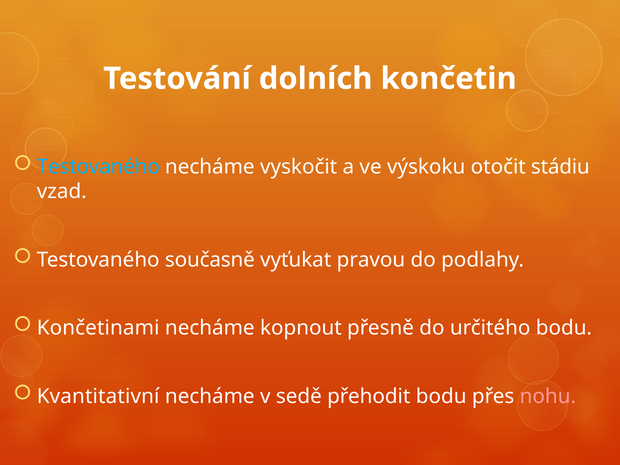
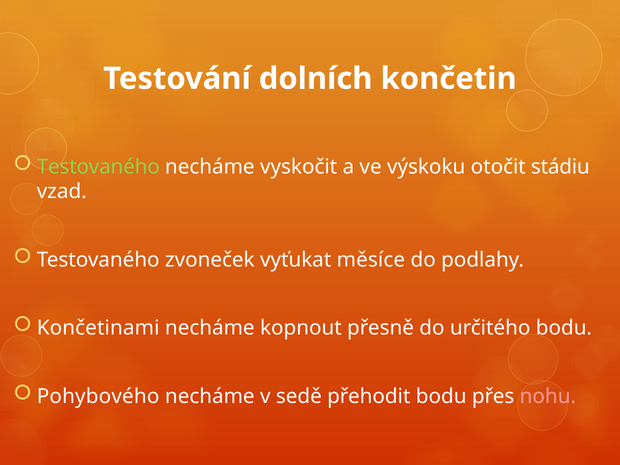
Testovaného colour: light blue -> light green (98, 167)
současně: současně -> zvoneček (210, 260)
pravou: pravou -> měsíce (371, 260)
Kvantitativní: Kvantitativní -> Pohybového (98, 396)
